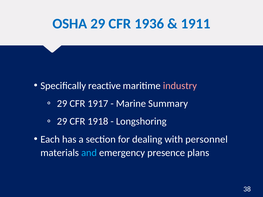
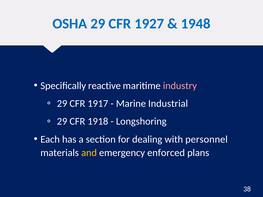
1936: 1936 -> 1927 (149, 24)
1911: 1911 -> 1948 (196, 24)
Summary: Summary -> Industrial (168, 104)
and colour: light blue -> yellow (89, 153)
presence: presence -> enforced (166, 153)
